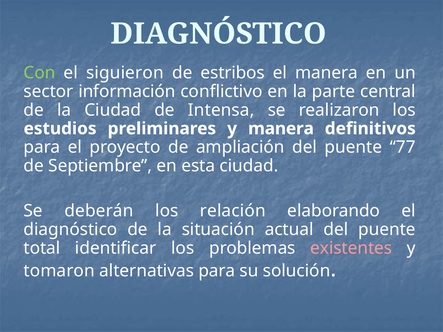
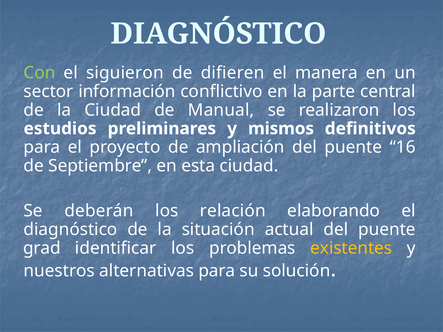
estribos: estribos -> difieren (233, 73)
Intensa: Intensa -> Manual (221, 110)
y manera: manera -> mismos (281, 129)
77: 77 -> 16 (403, 147)
total: total -> grad (42, 248)
existentes colour: pink -> yellow (351, 248)
tomaron: tomaron -> nuestros (59, 271)
